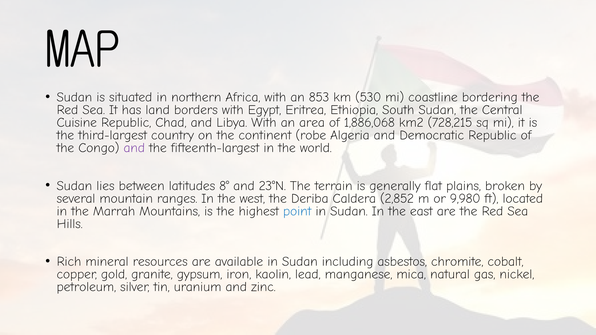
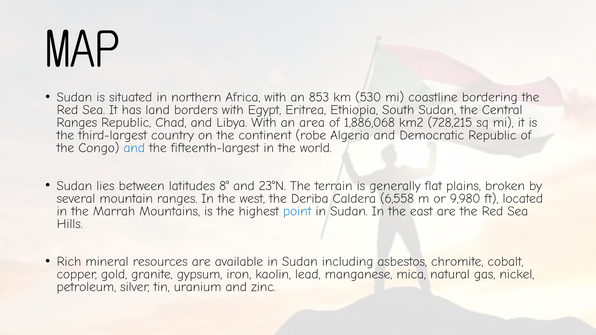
Cuisine: Cuisine -> Ranges (77, 123)
and colour: purple -> blue (134, 148)
2,852: 2,852 -> 6,558 (397, 199)
